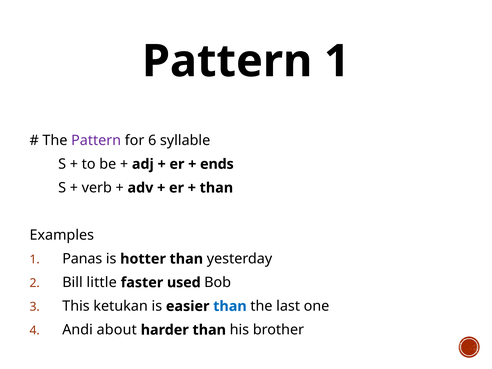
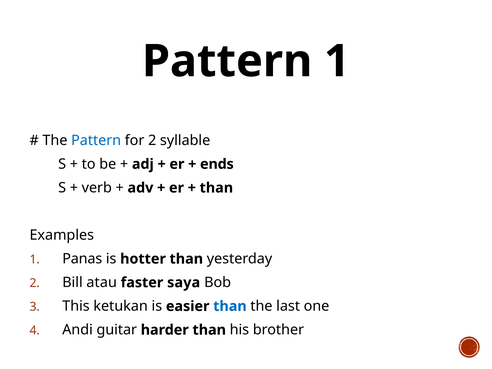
Pattern colour: purple -> blue (96, 140)
for 6: 6 -> 2 (152, 140)
little: little -> atau (102, 283)
used: used -> saya (184, 283)
about: about -> guitar (117, 330)
